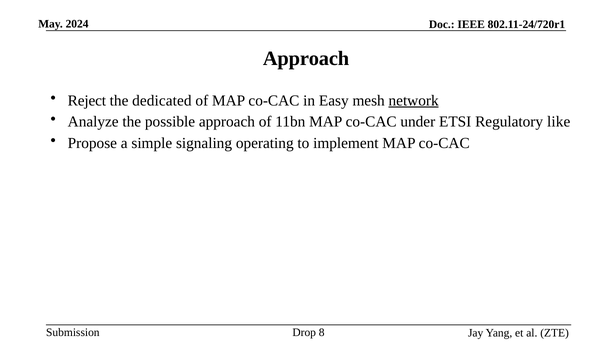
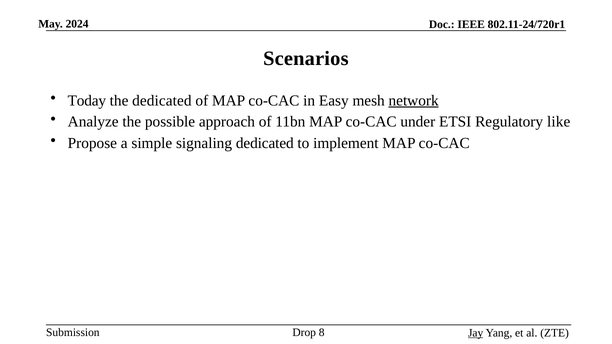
Approach: Approach -> Scenarios (306, 59)
Reject: Reject -> Today (87, 101)
signaling operating: operating -> dedicated (265, 143)
Jay underline: none -> present (476, 333)
